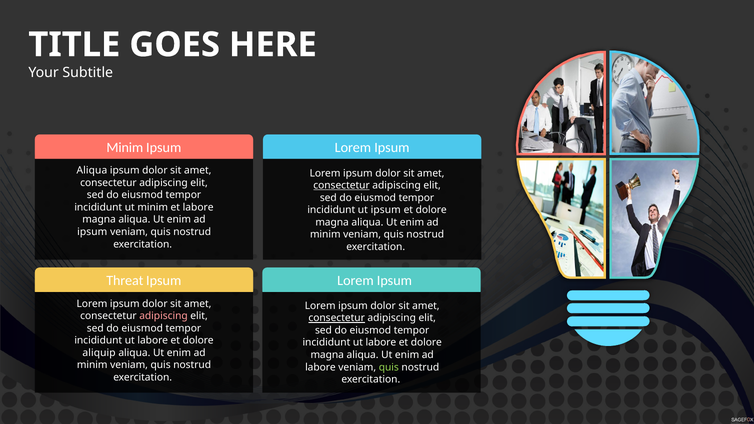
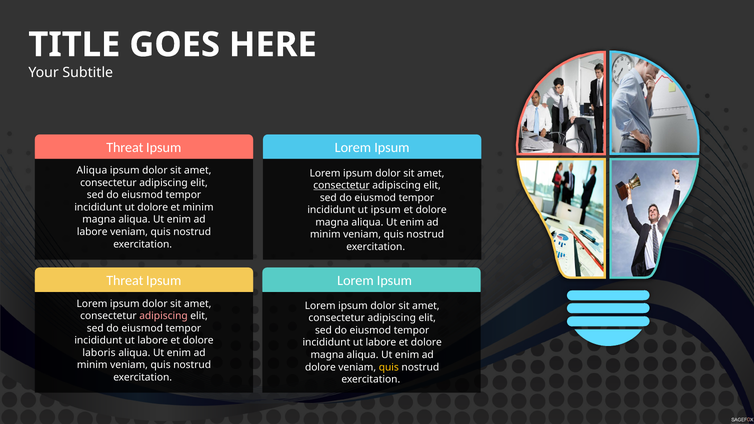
Minim: Minim -> Threat (125, 148)
ut minim: minim -> dolore (153, 207)
et labore: labore -> minim (198, 207)
ipsum: ipsum -> labore (92, 232)
consectetur underline: present -> none (337, 318)
aliquip: aliquip -> laboris (99, 353)
labore: labore -> dolore (320, 367)
quis colour: light green -> yellow (389, 367)
